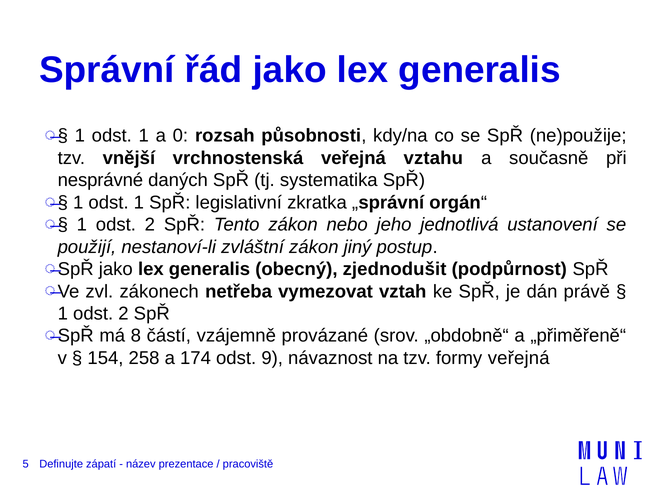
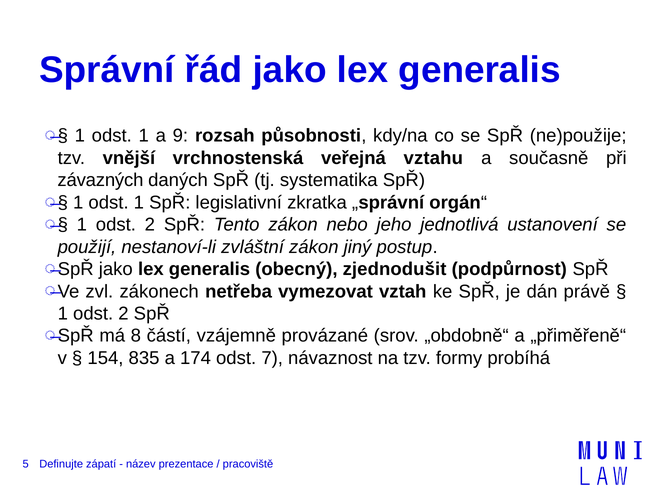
0: 0 -> 9 (180, 136)
nesprávné: nesprávné -> závazných (100, 180)
258: 258 -> 835 (144, 358)
9: 9 -> 7 (272, 358)
formy veřejná: veřejná -> probíhá (519, 358)
